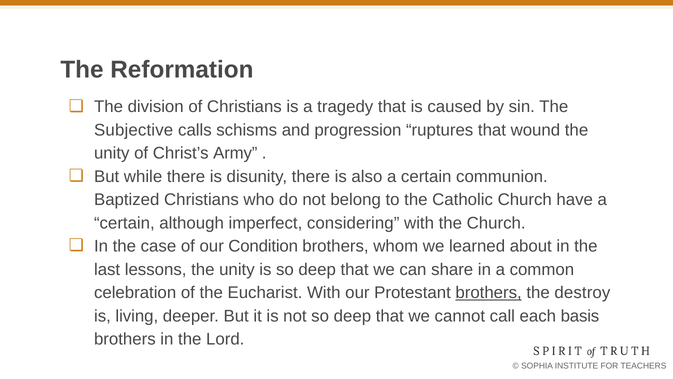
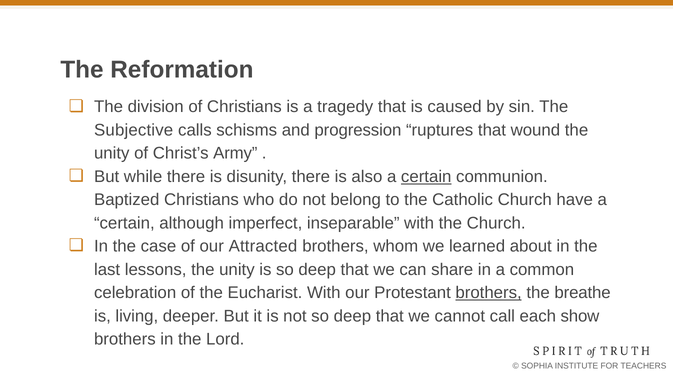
certain underline: none -> present (426, 176)
considering: considering -> inseparable (353, 223)
Condition: Condition -> Attracted (263, 246)
destroy: destroy -> breathe (583, 292)
basis: basis -> show (580, 316)
